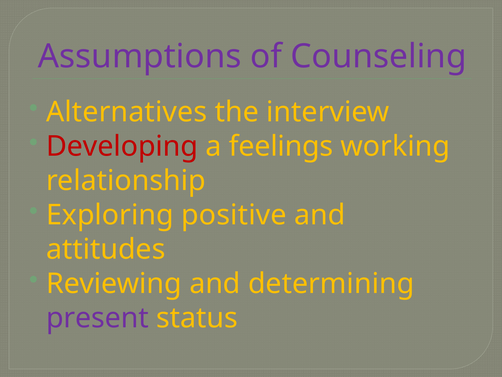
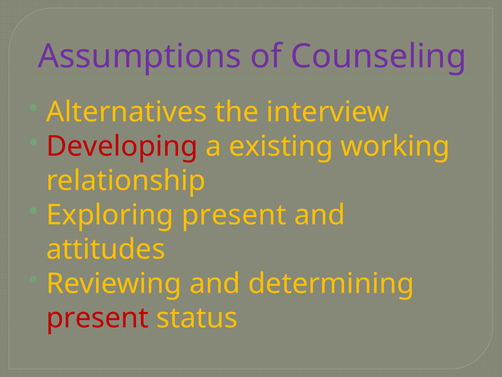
feelings: feelings -> existing (281, 146)
Exploring positive: positive -> present (234, 215)
present colour: purple -> red (97, 318)
